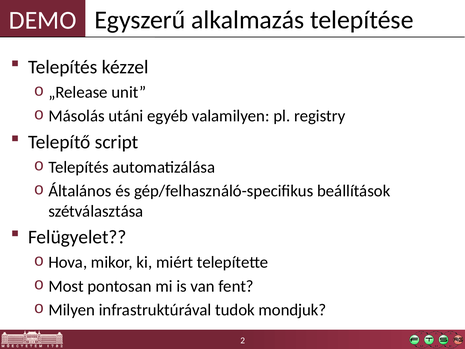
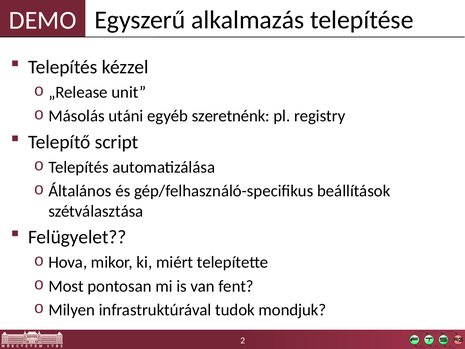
valamilyen: valamilyen -> szeretnénk (231, 116)
